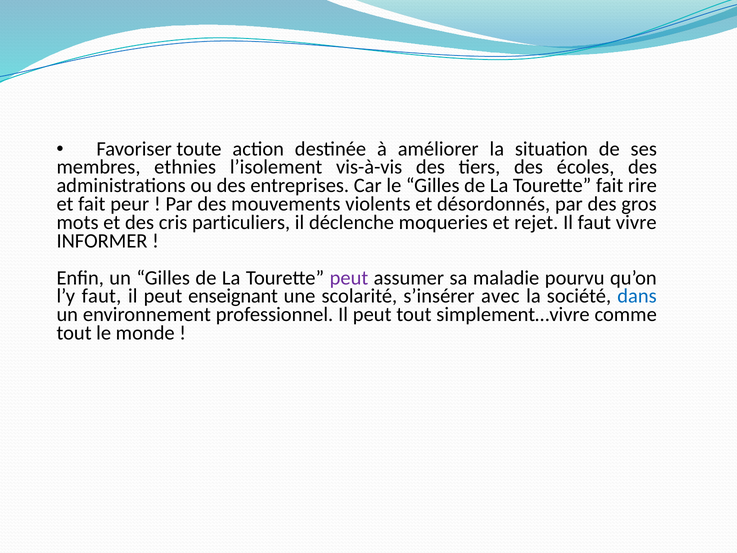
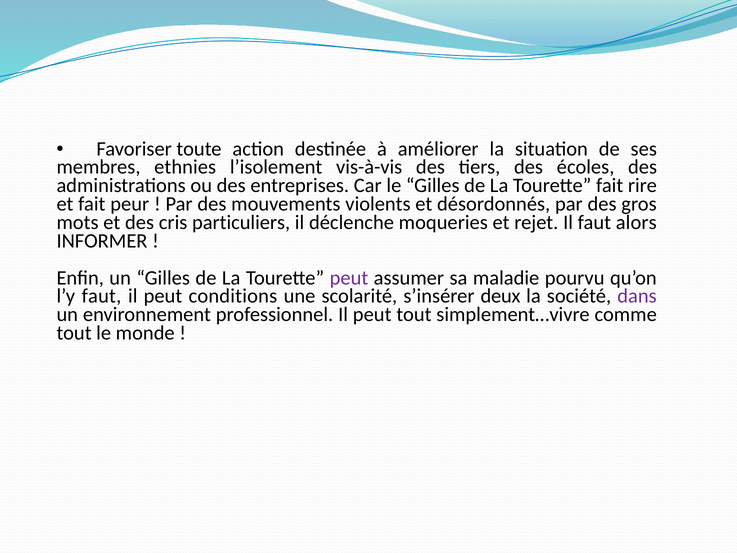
vivre: vivre -> alors (636, 222)
enseignant: enseignant -> conditions (233, 296)
avec: avec -> deux (500, 296)
dans colour: blue -> purple (637, 296)
